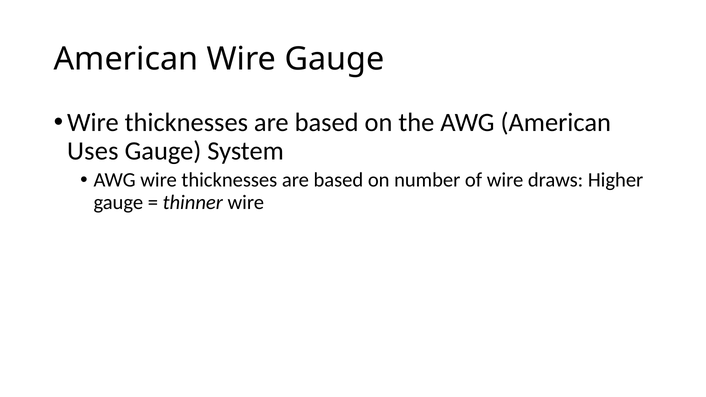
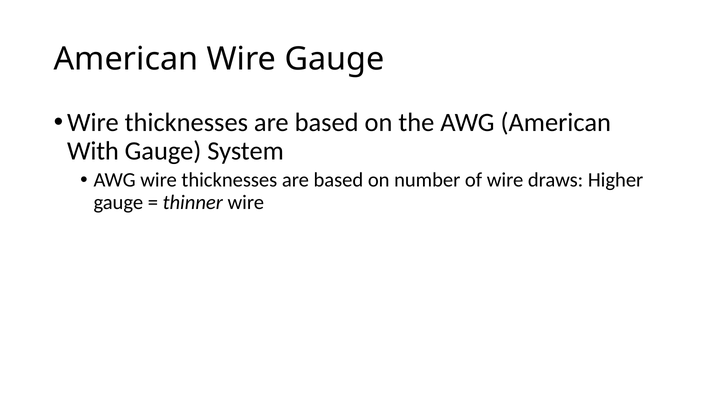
Uses: Uses -> With (93, 151)
